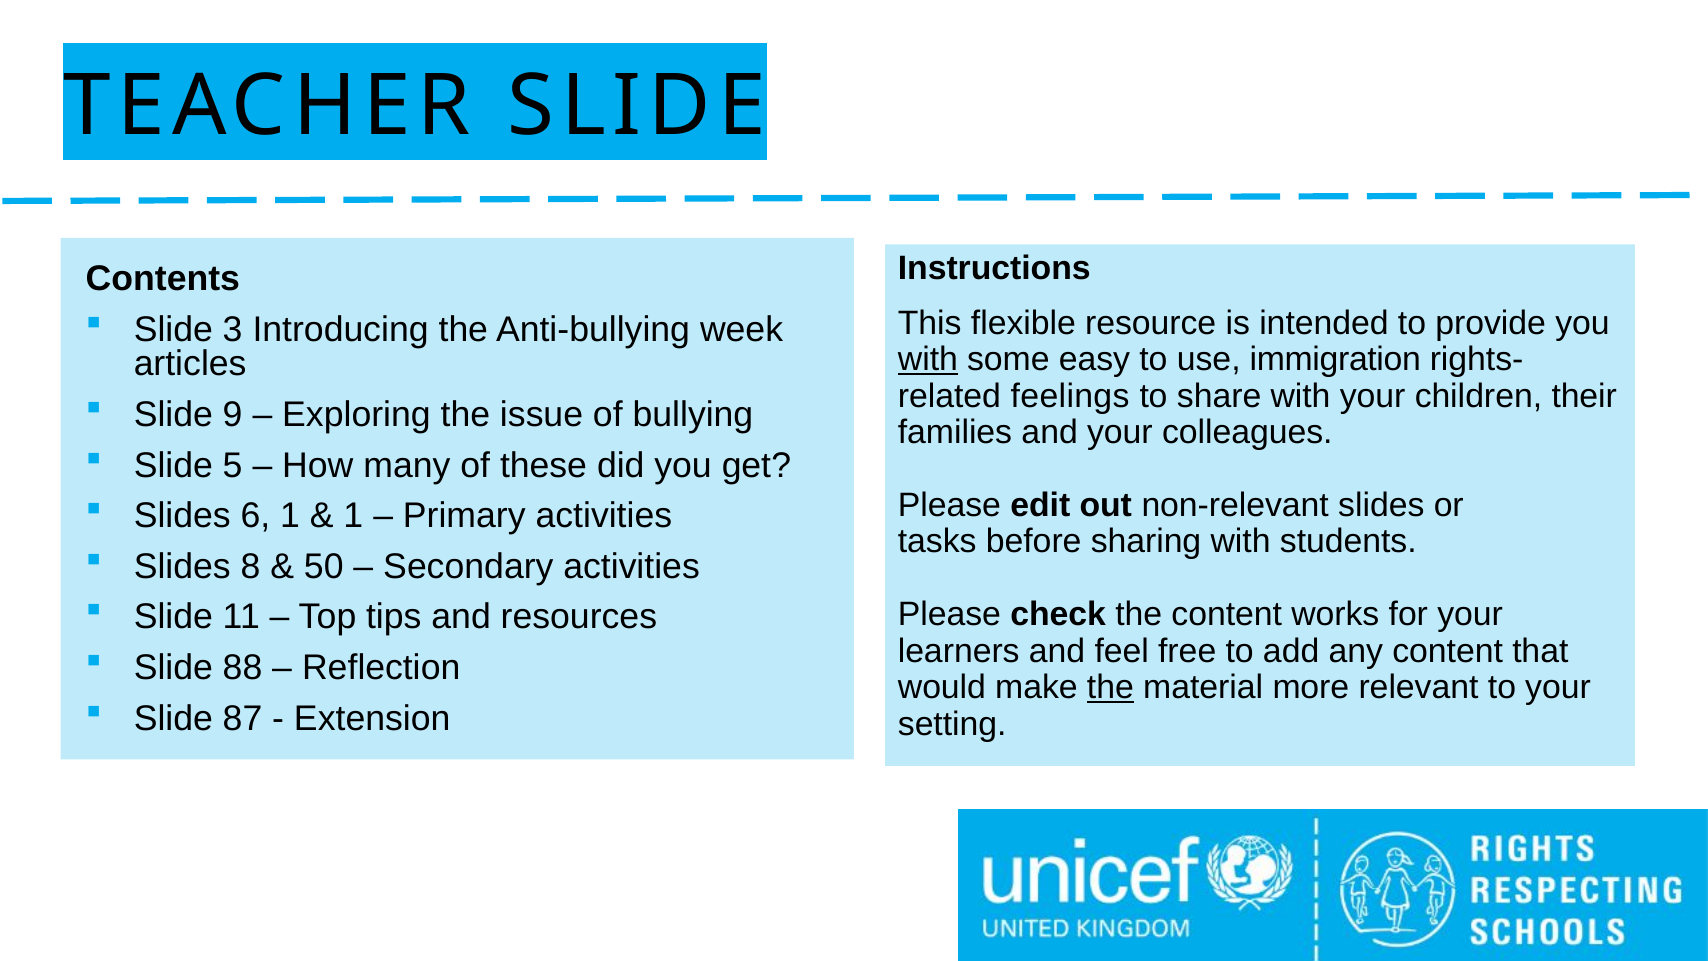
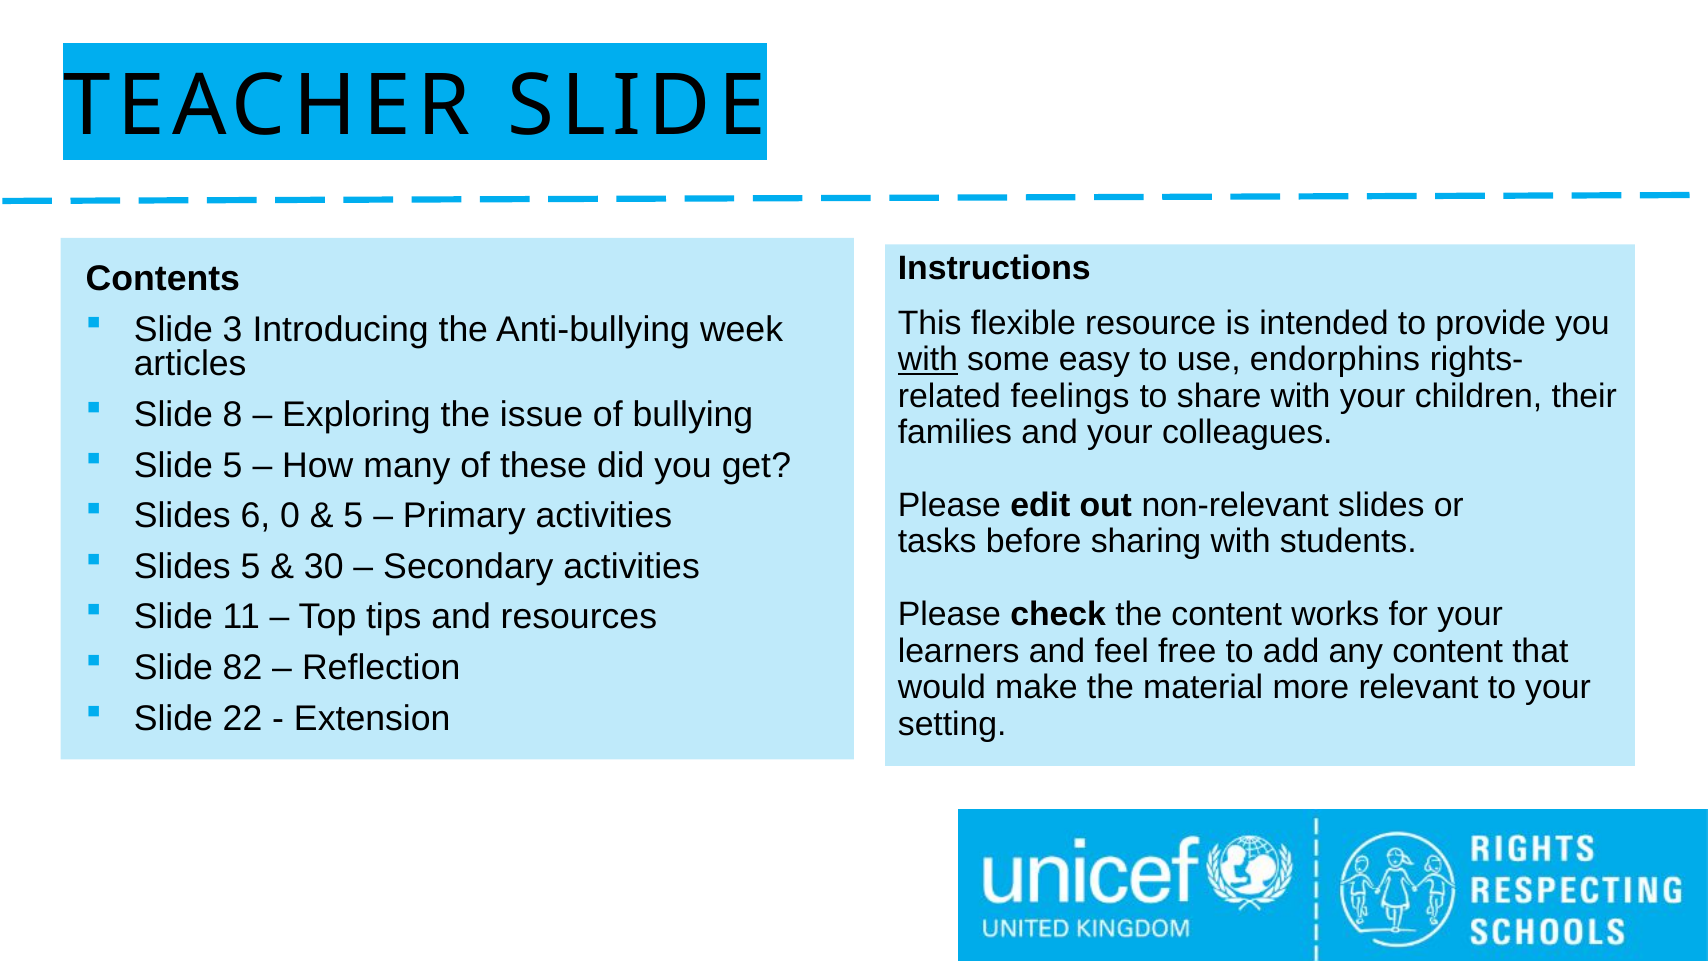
immigration: immigration -> endorphins (1335, 360)
9: 9 -> 8 (233, 415)
6 1: 1 -> 0 (290, 516)
1: 1 -> 5 (353, 516)
Slides 8: 8 -> 5 (251, 566)
50: 50 -> 30 (324, 566)
88: 88 -> 82 (243, 668)
the underline: present -> none (1110, 687)
87: 87 -> 22 (243, 718)
